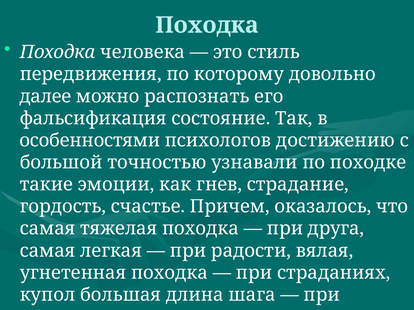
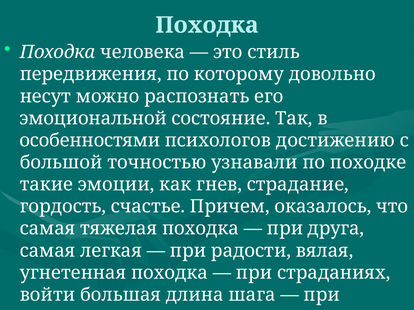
далее: далее -> несут (45, 96)
фальсификация: фальсификация -> эмоциональной (93, 119)
купол: купол -> войти (48, 295)
